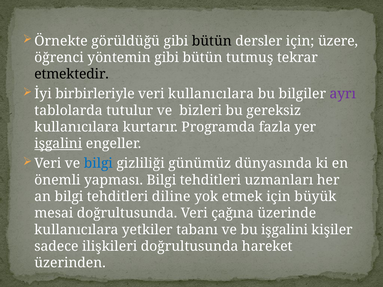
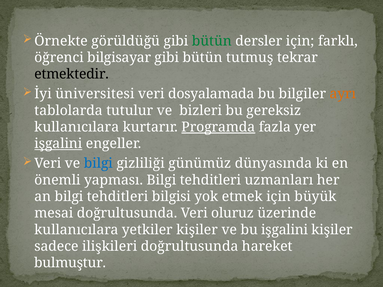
bütün colour: black -> green (212, 41)
üzere: üzere -> farklı (338, 41)
yöntemin: yöntemin -> bilgisayar (119, 58)
birbirleriyle: birbirleriyle -> üniversitesi (95, 94)
veri kullanıcılara: kullanıcılara -> dosyalamada (211, 94)
ayrı colour: purple -> orange (343, 94)
Programda underline: none -> present (218, 127)
diline: diline -> bilgisi (171, 197)
çağına: çağına -> oluruz (233, 213)
yetkiler tabanı: tabanı -> kişiler (197, 230)
üzerinden: üzerinden -> bulmuştur (70, 263)
